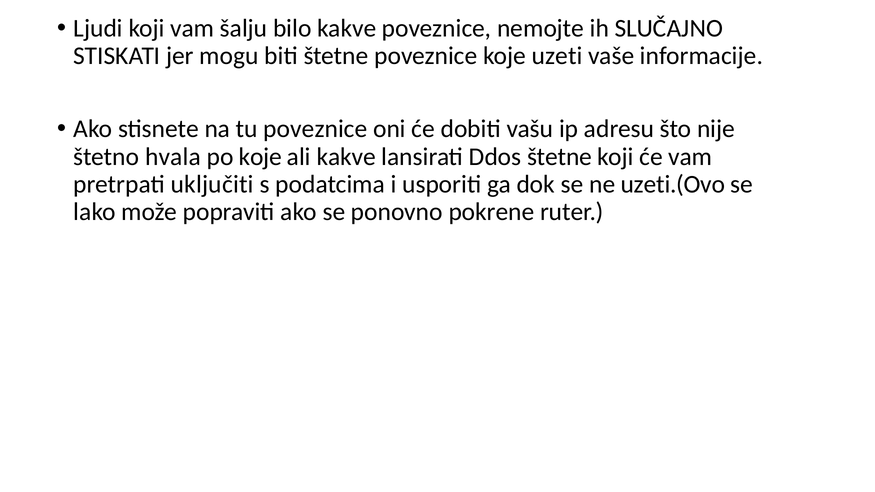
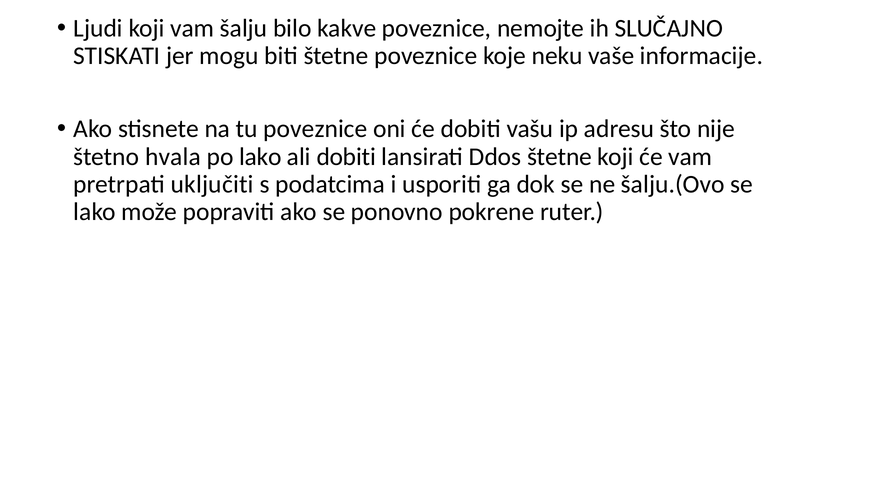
uzeti: uzeti -> neku (557, 56)
po koje: koje -> lako (260, 157)
ali kakve: kakve -> dobiti (346, 157)
uzeti.(Ovo: uzeti.(Ovo -> šalju.(Ovo (673, 184)
